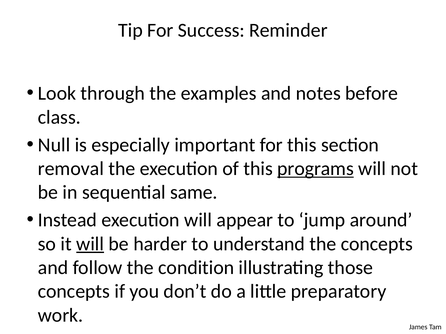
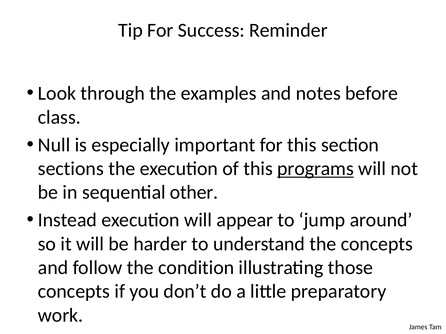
removal: removal -> sections (71, 169)
sequential same: same -> other (194, 193)
will underline: present -> none (90, 244)
